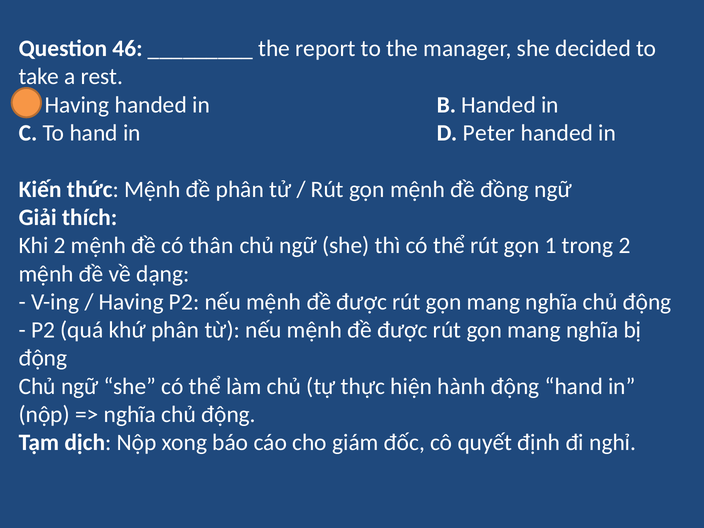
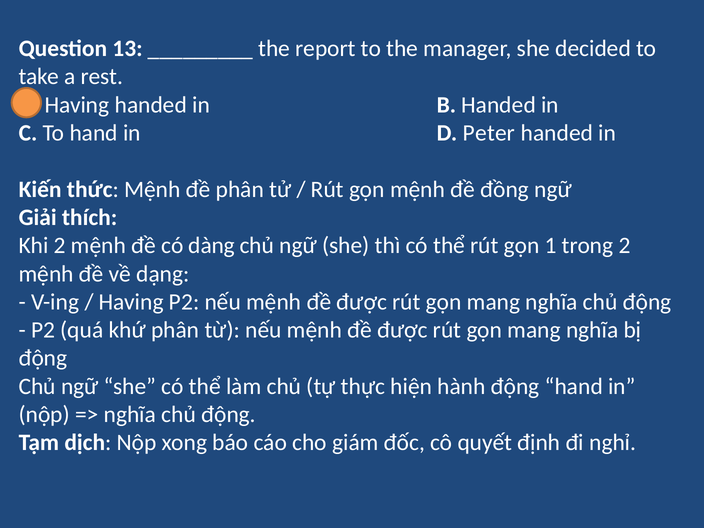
46: 46 -> 13 (127, 48)
thân: thân -> dàng (212, 246)
